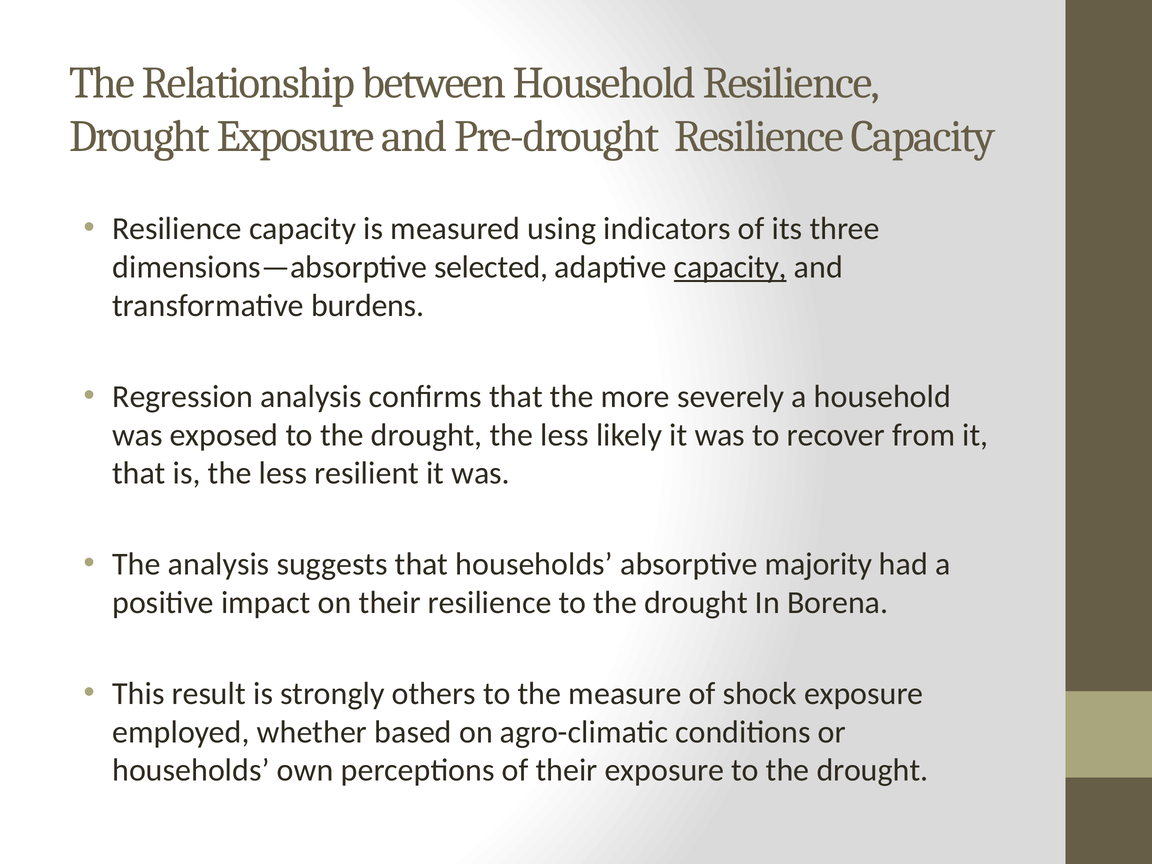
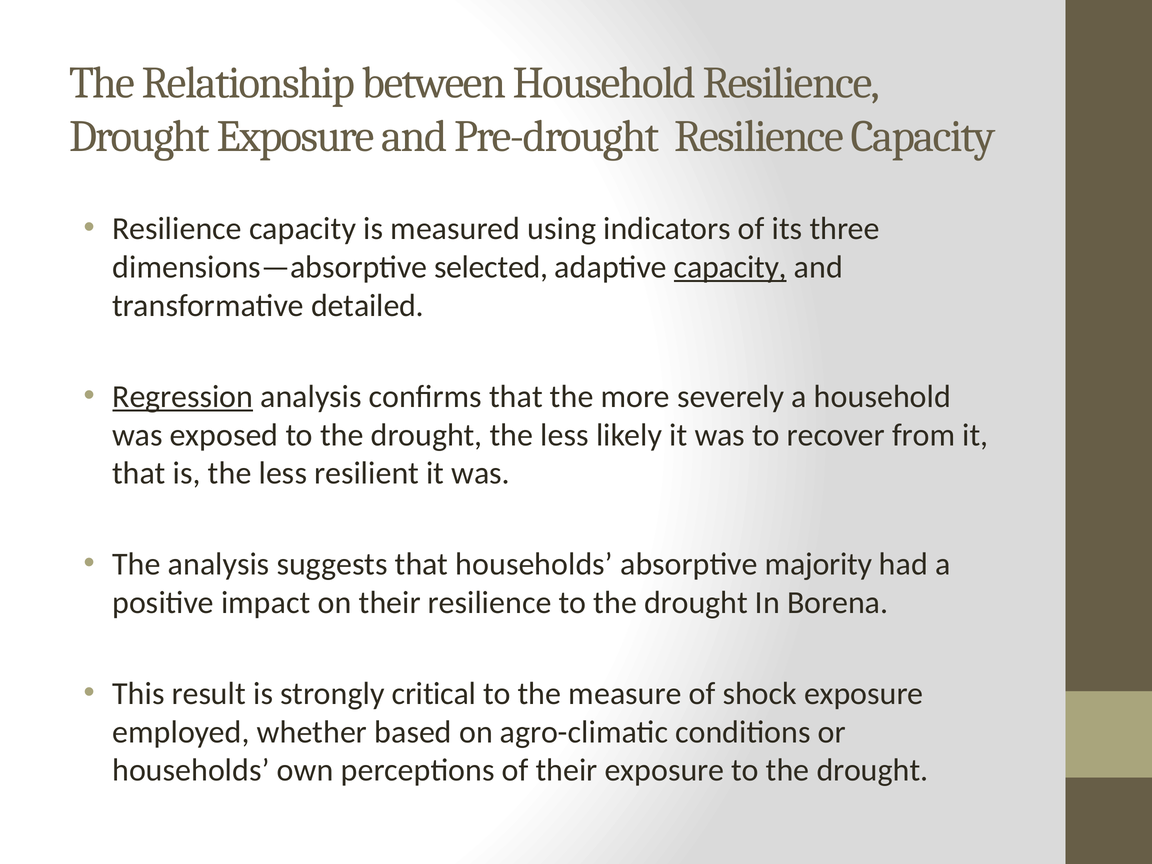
burdens: burdens -> detailed (368, 306)
Regression underline: none -> present (183, 397)
others: others -> critical (434, 694)
